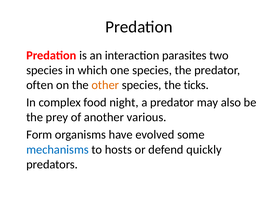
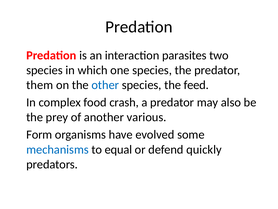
often: often -> them (40, 85)
other colour: orange -> blue (105, 85)
ticks: ticks -> feed (196, 85)
night: night -> crash (124, 102)
hosts: hosts -> equal (118, 149)
